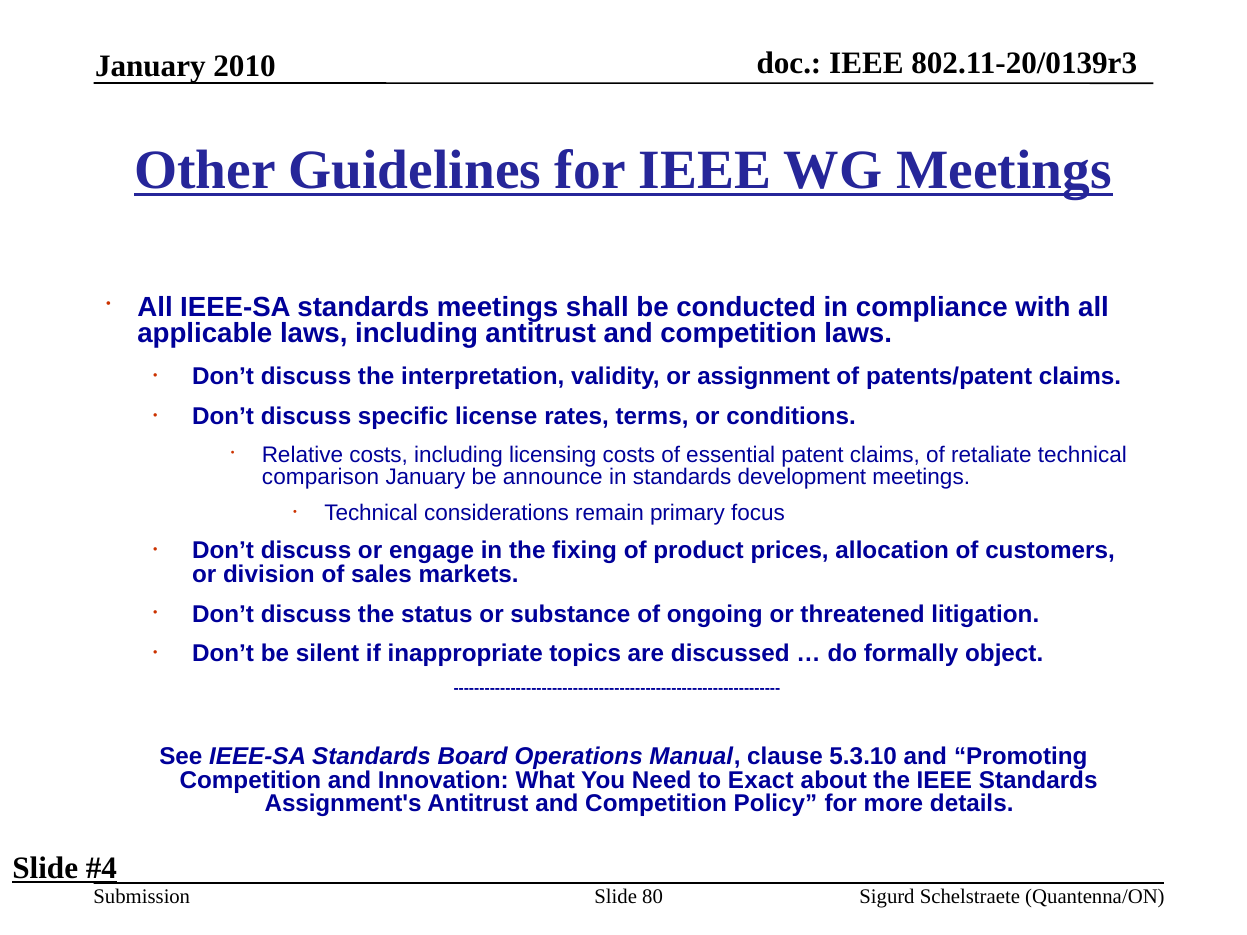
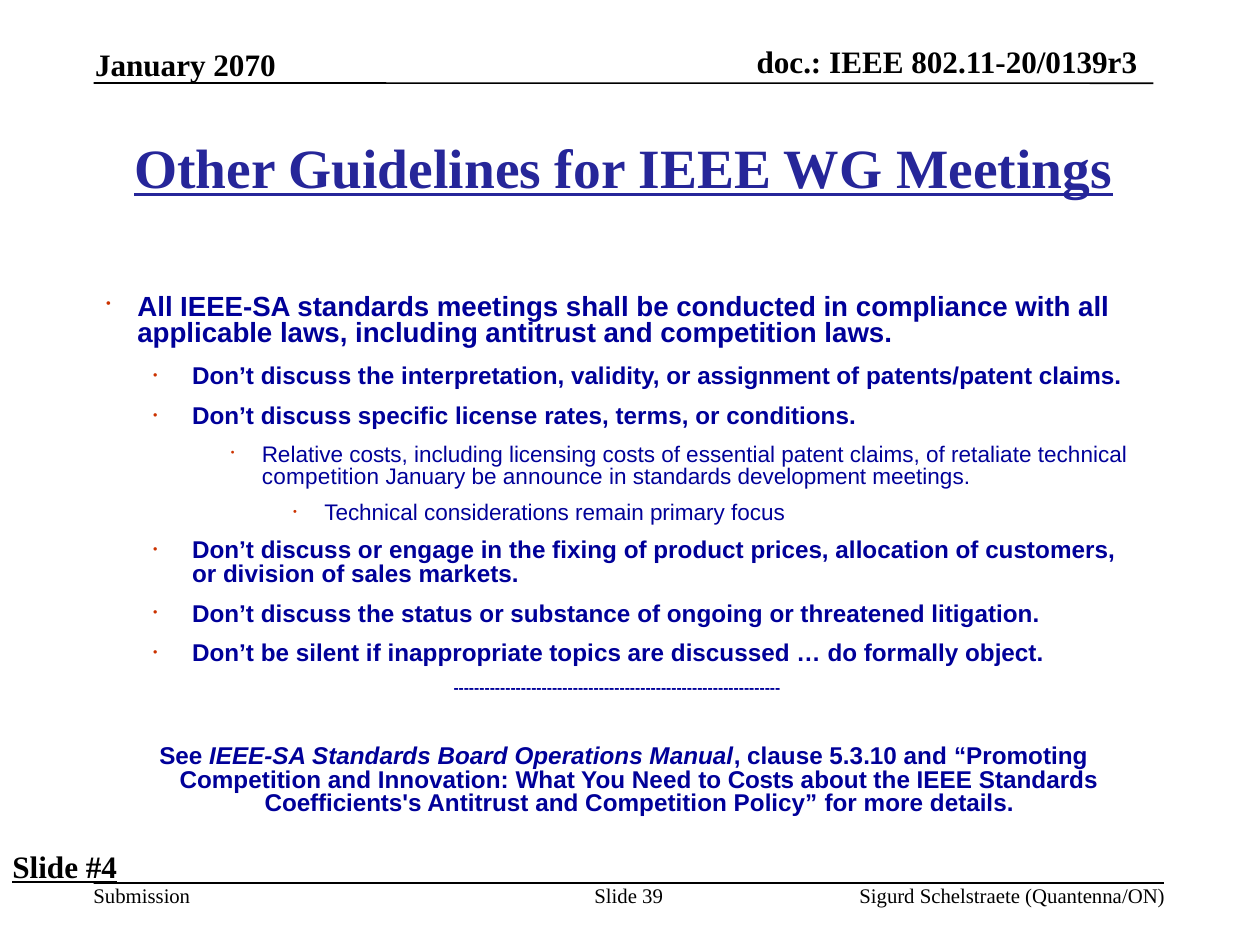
2010: 2010 -> 2070 (245, 67)
comparison: comparison -> competition (321, 477)
to Exact: Exact -> Costs (761, 780)
Assignment's: Assignment's -> Coefficients's (343, 804)
80: 80 -> 39 (653, 897)
